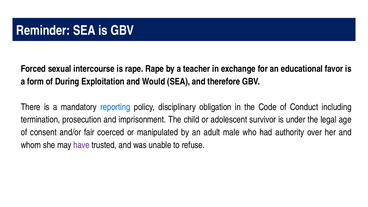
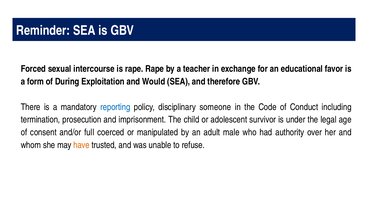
obligation: obligation -> someone (215, 107)
fair: fair -> full (89, 132)
have colour: purple -> orange (81, 145)
